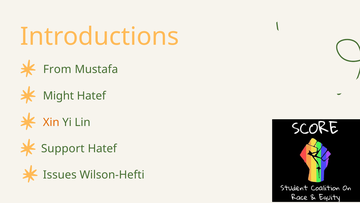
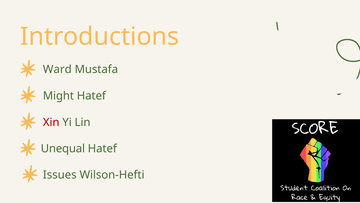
From: From -> Ward (57, 69)
Xin colour: orange -> red (51, 122)
Support: Support -> Unequal (63, 148)
